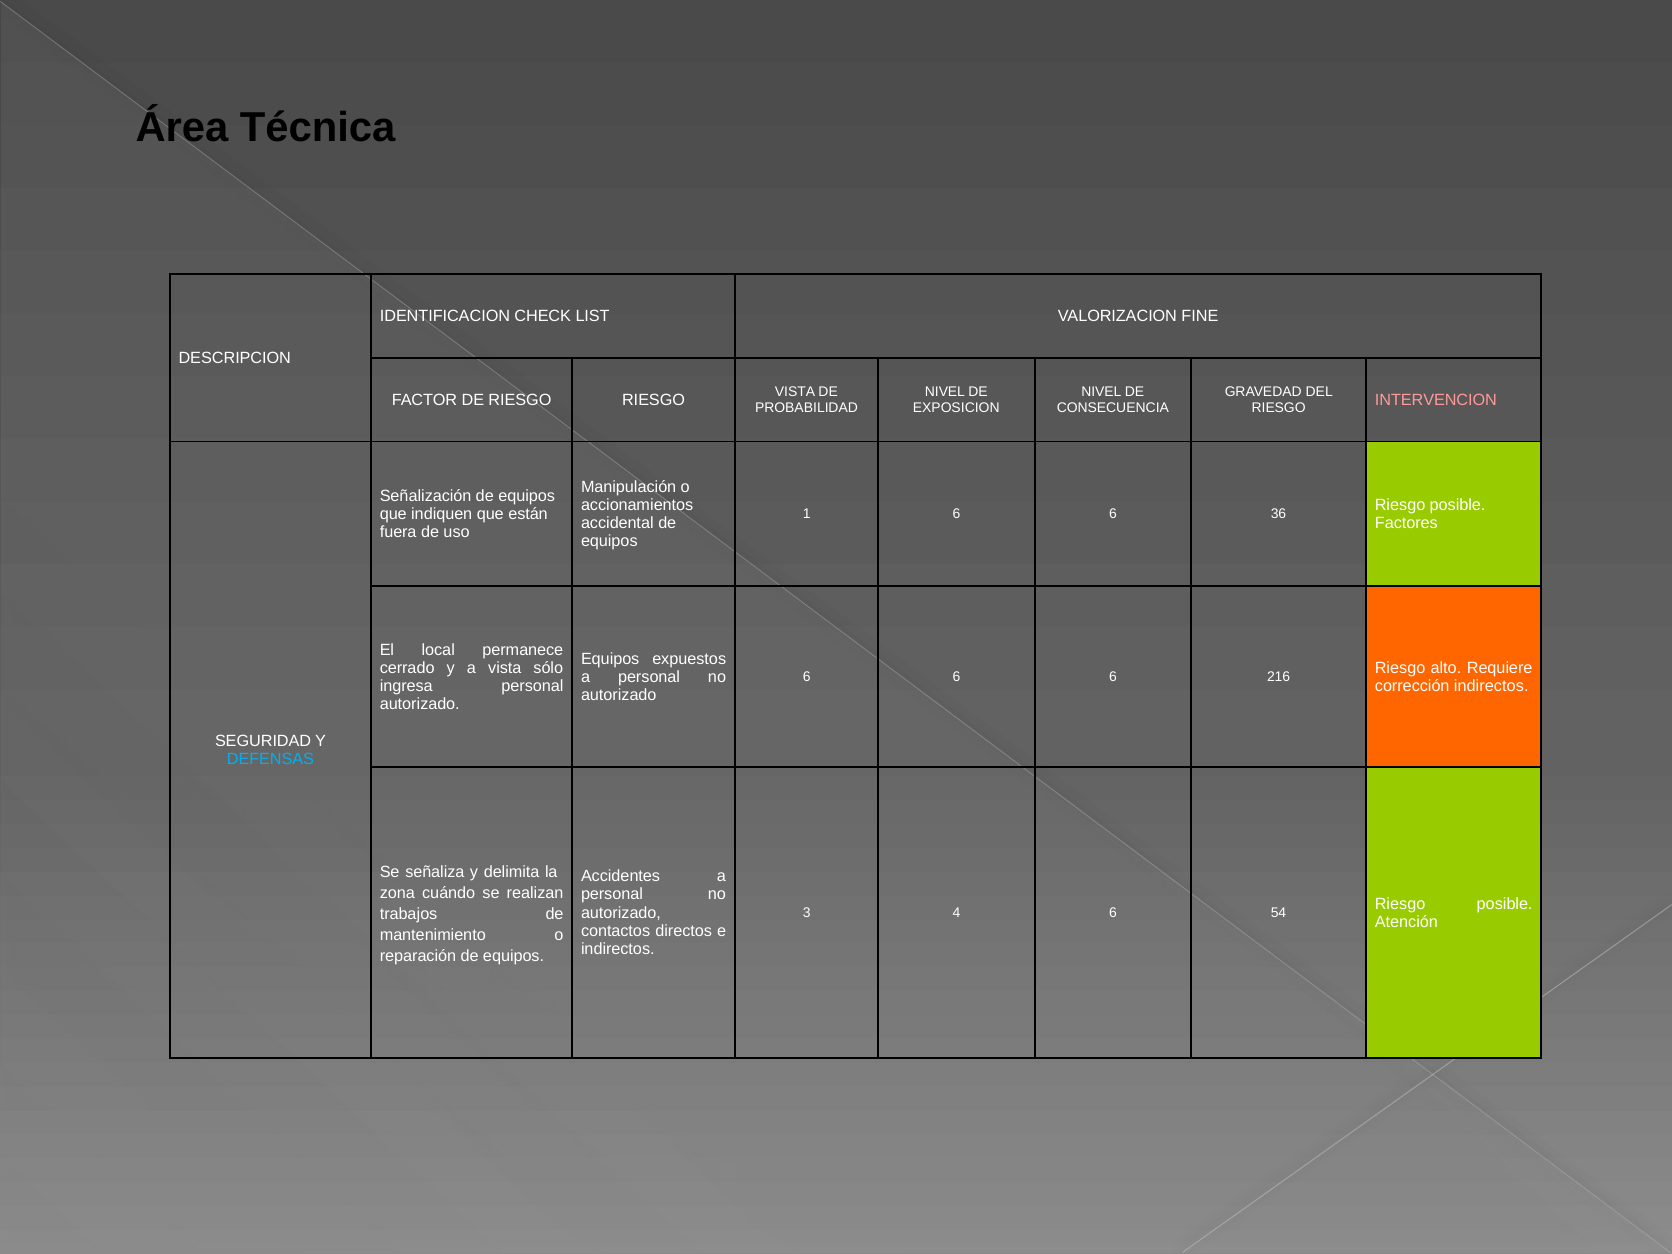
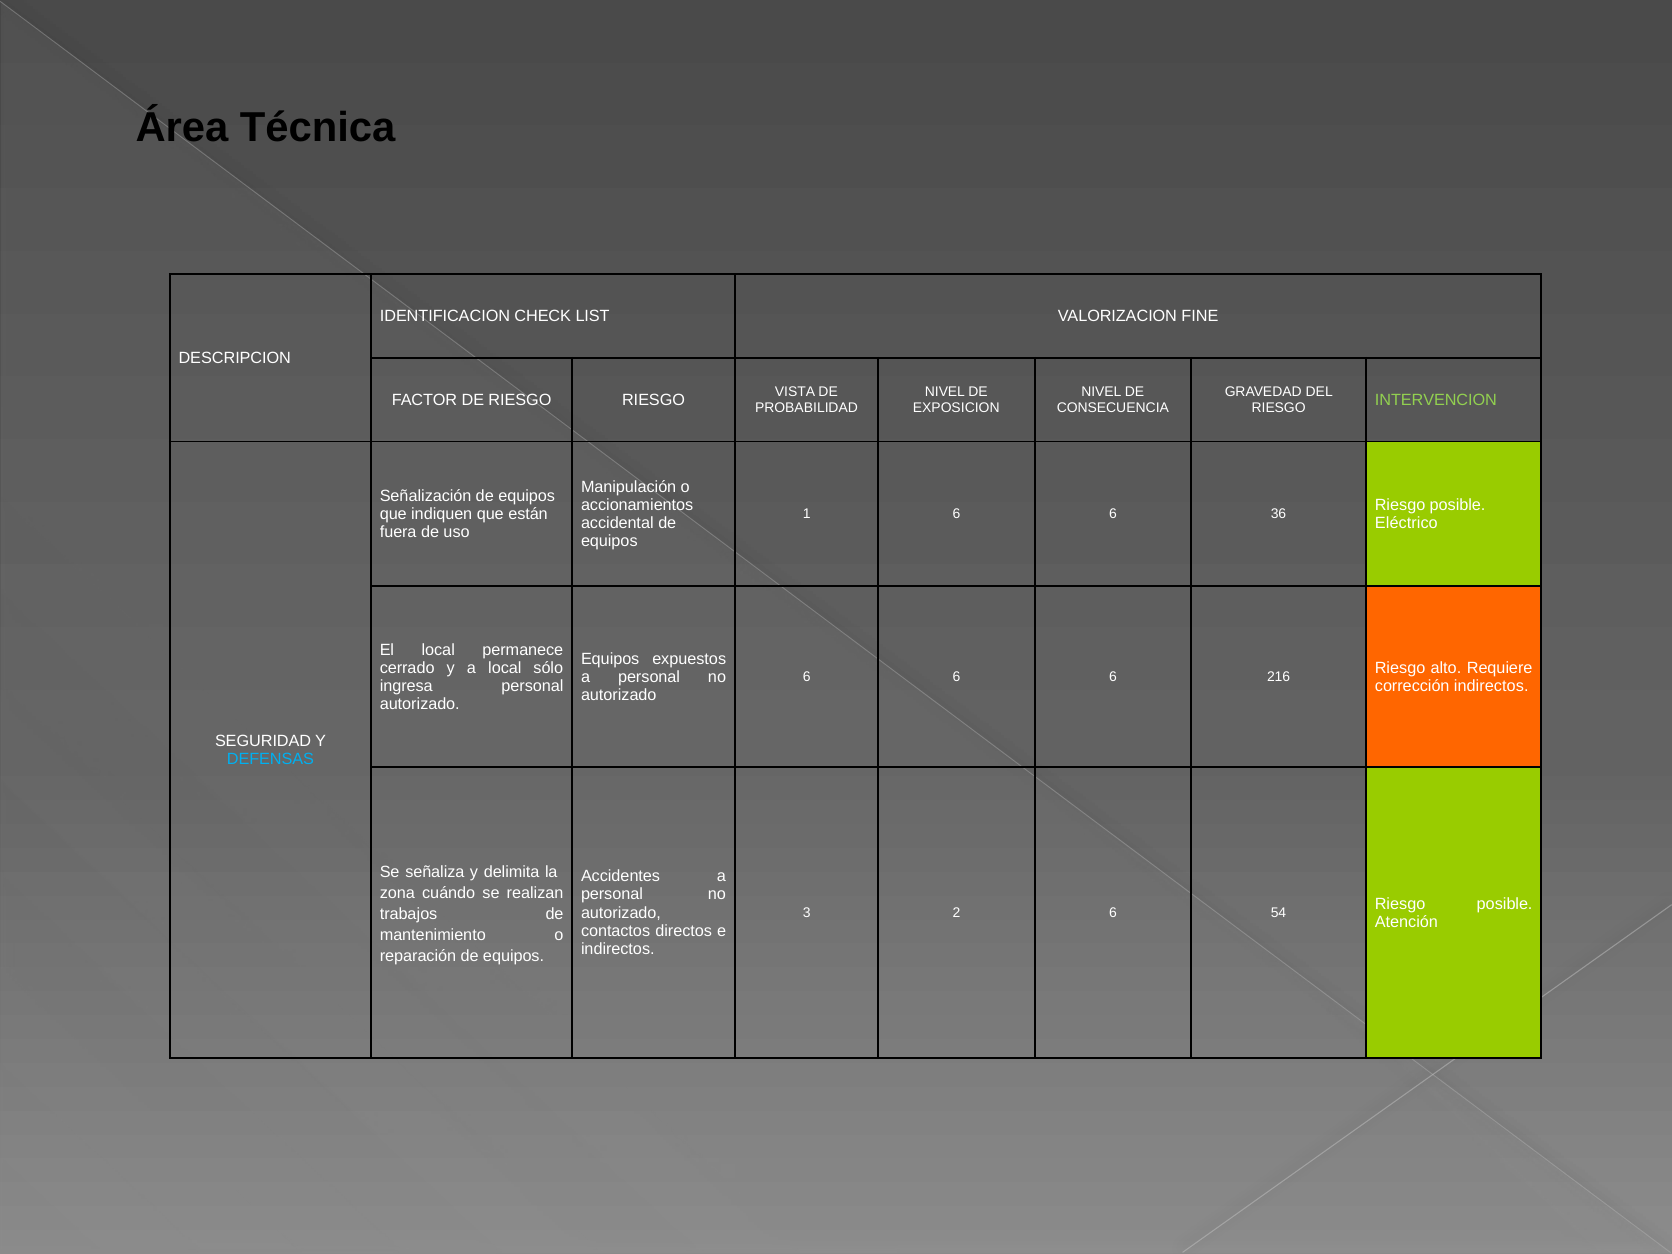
INTERVENCION colour: pink -> light green (1436, 400)
Factores: Factores -> Eléctrico (1406, 523)
a vista: vista -> local (505, 668)
4: 4 -> 2 (956, 912)
